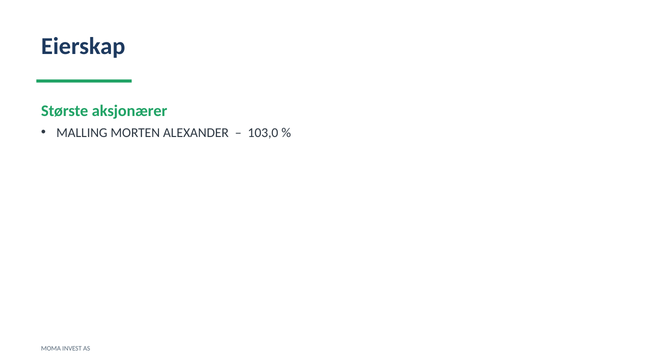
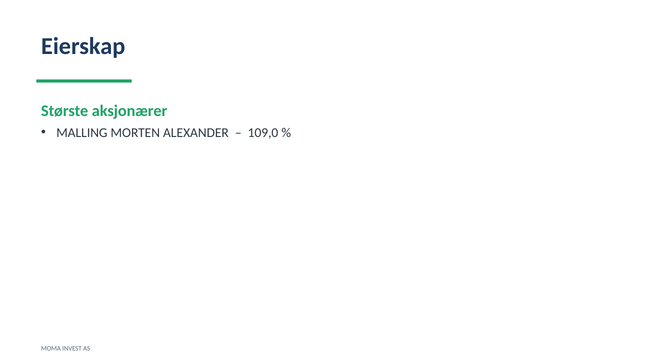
103,0: 103,0 -> 109,0 (263, 133)
